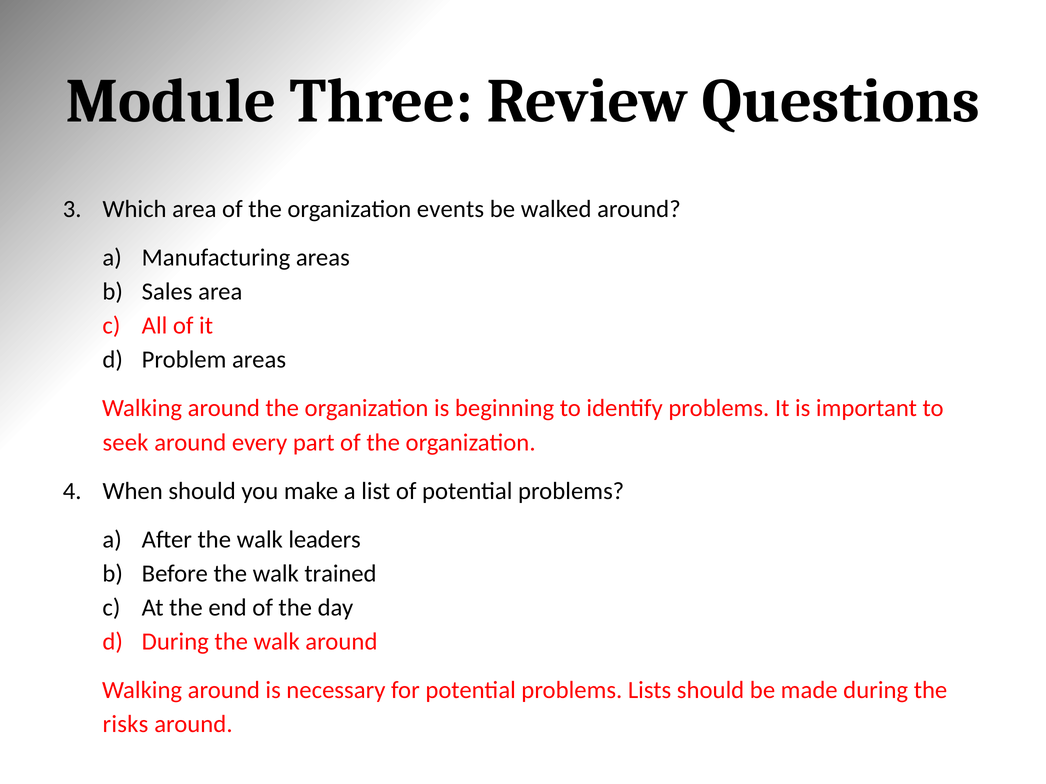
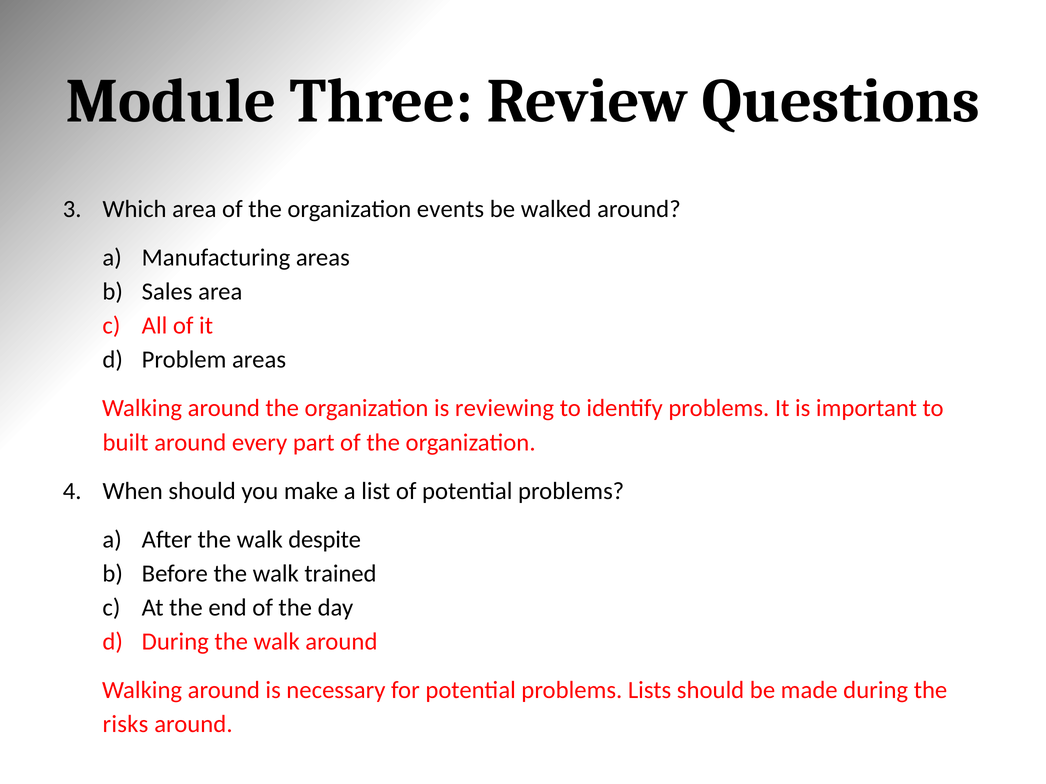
beginning: beginning -> reviewing (504, 409)
seek: seek -> built (126, 443)
leaders: leaders -> despite (325, 540)
